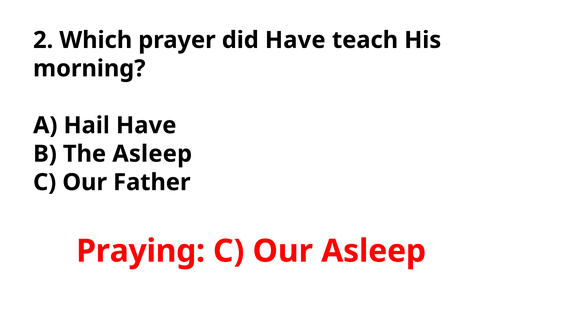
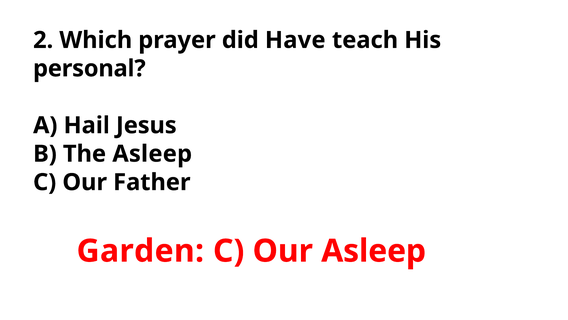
morning: morning -> personal (89, 68)
Hail Have: Have -> Jesus (146, 125)
Praying: Praying -> Garden (140, 251)
